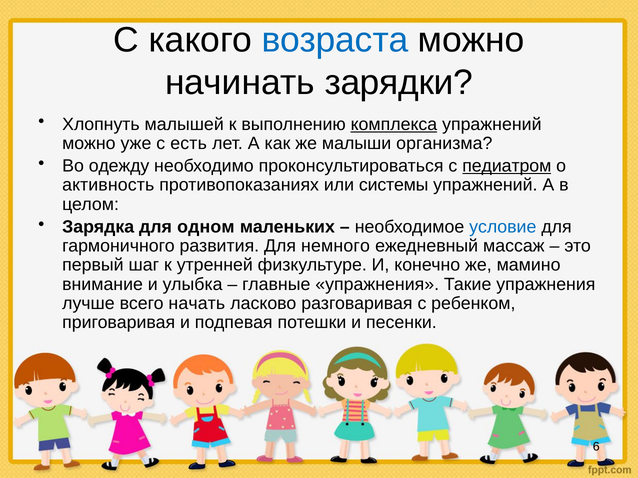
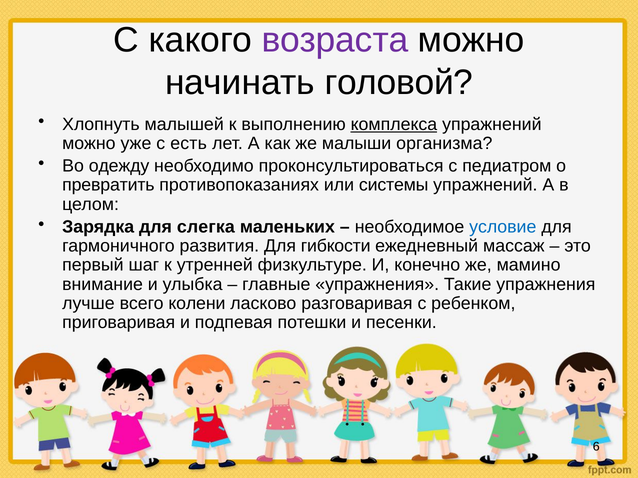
возраста colour: blue -> purple (335, 40)
зарядки: зарядки -> головой (399, 83)
педиатром underline: present -> none (507, 166)
активность: активность -> превратить (108, 185)
одном: одном -> слегка (206, 227)
немного: немного -> гибкости (336, 246)
начать: начать -> колени (197, 304)
